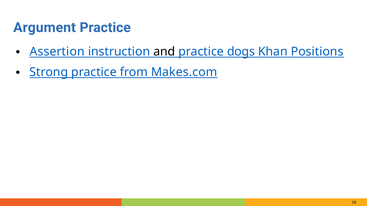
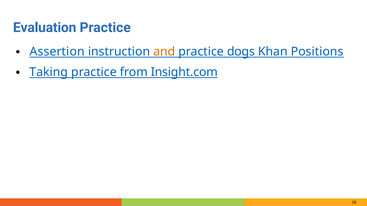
Argument: Argument -> Evaluation (45, 28)
and colour: black -> orange (164, 52)
Strong: Strong -> Taking (49, 72)
Makes.com: Makes.com -> Insight.com (184, 72)
